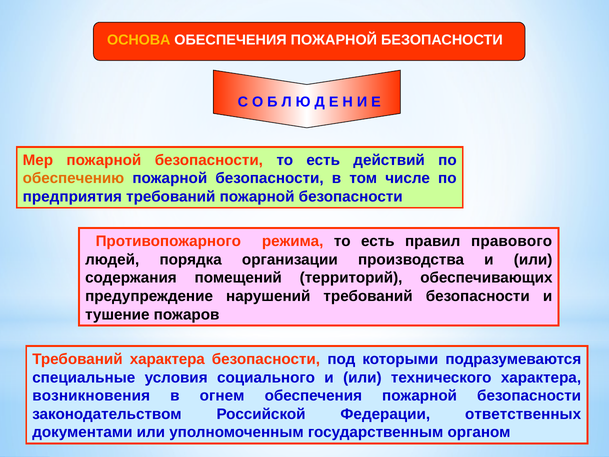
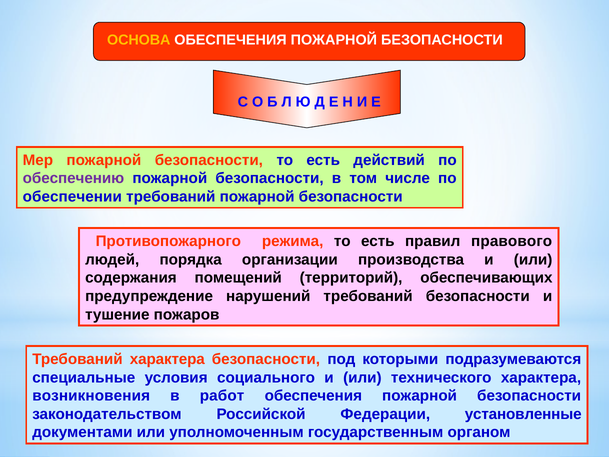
обеспечению colour: orange -> purple (73, 178)
предприятия: предприятия -> обеспечении (72, 197)
огнем: огнем -> работ (222, 396)
ответственных: ответственных -> установленные (523, 414)
